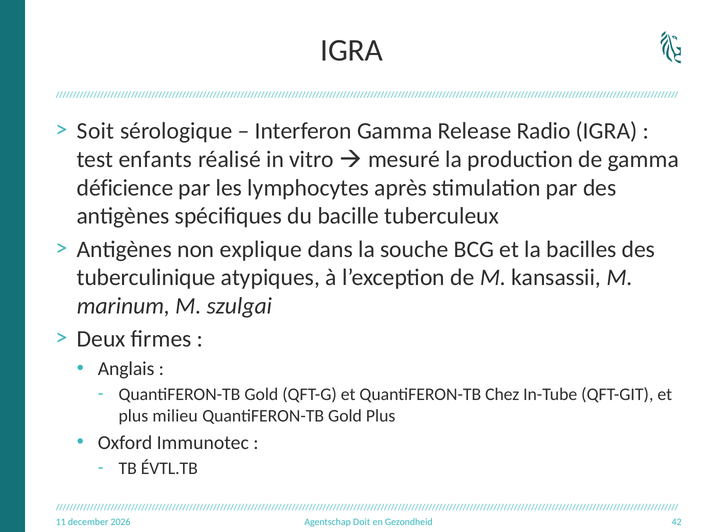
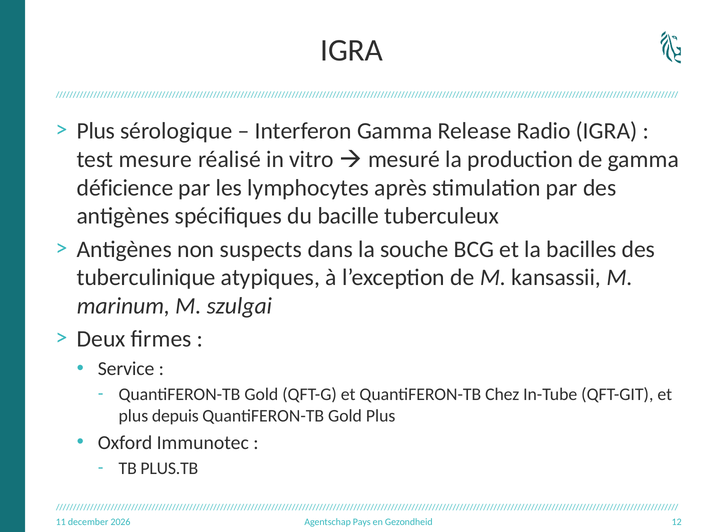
Soit: Soit -> Plus (96, 131)
enfants: enfants -> mesure (155, 159)
explique: explique -> suspects (261, 249)
Anglais: Anglais -> Service (126, 369)
milieu: milieu -> depuis (175, 416)
ÉVTL.TB: ÉVTL.TB -> PLUS.TB (169, 468)
Doit: Doit -> Pays (362, 522)
42: 42 -> 12 (677, 522)
